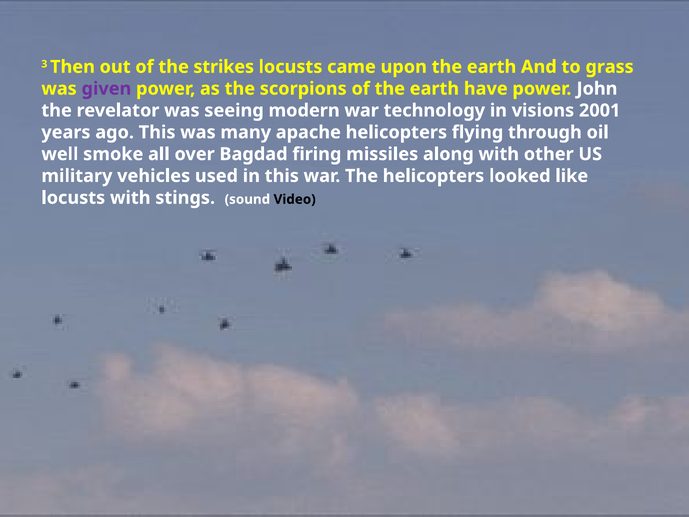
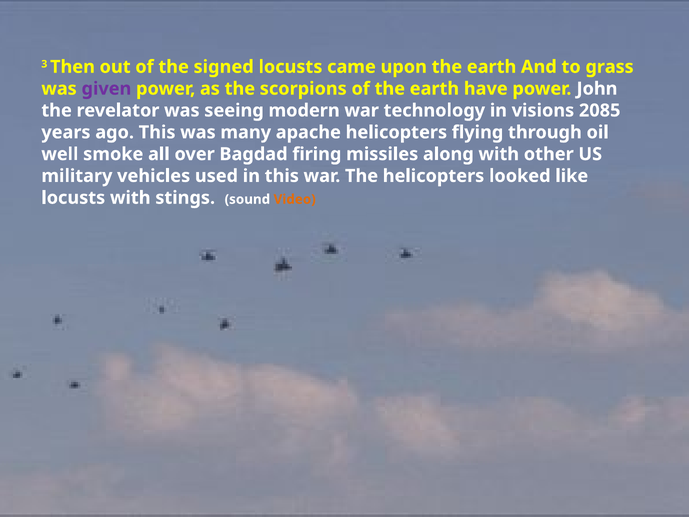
strikes: strikes -> signed (224, 67)
2001: 2001 -> 2085 (600, 110)
Video colour: black -> orange (295, 199)
